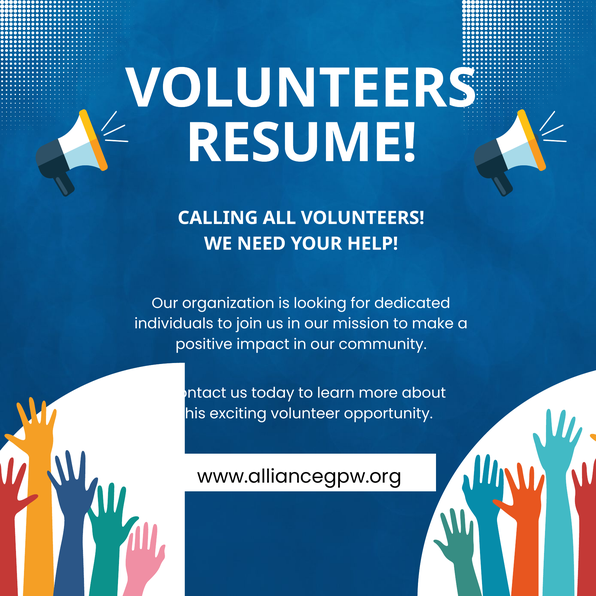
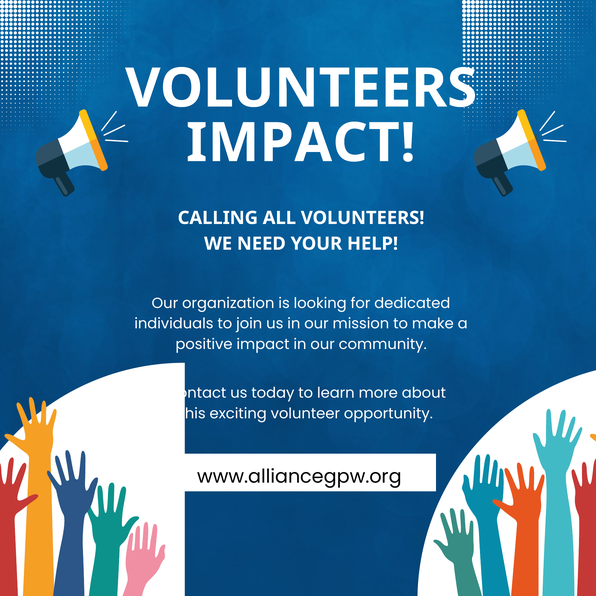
RESUME: RESUME -> IMPACT (301, 143)
